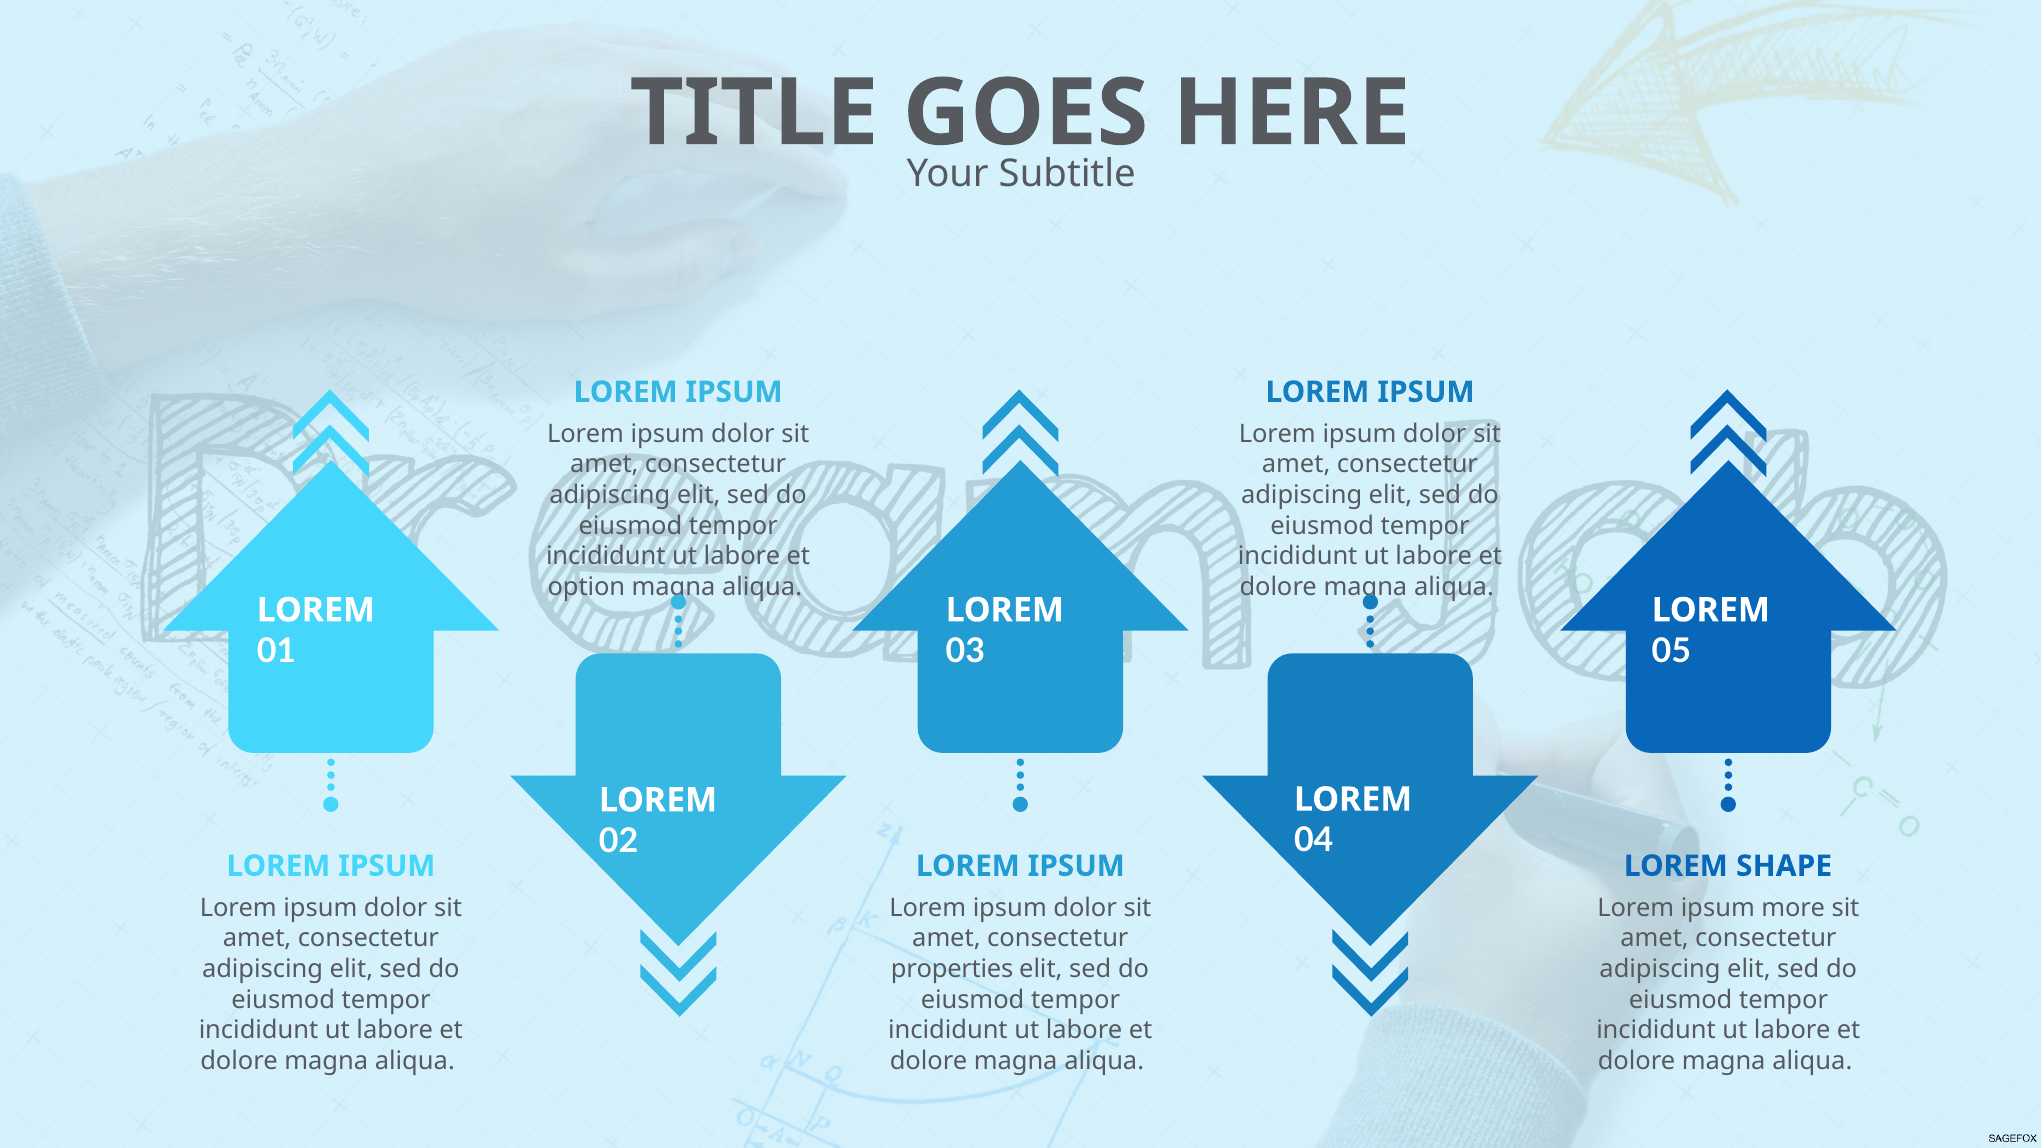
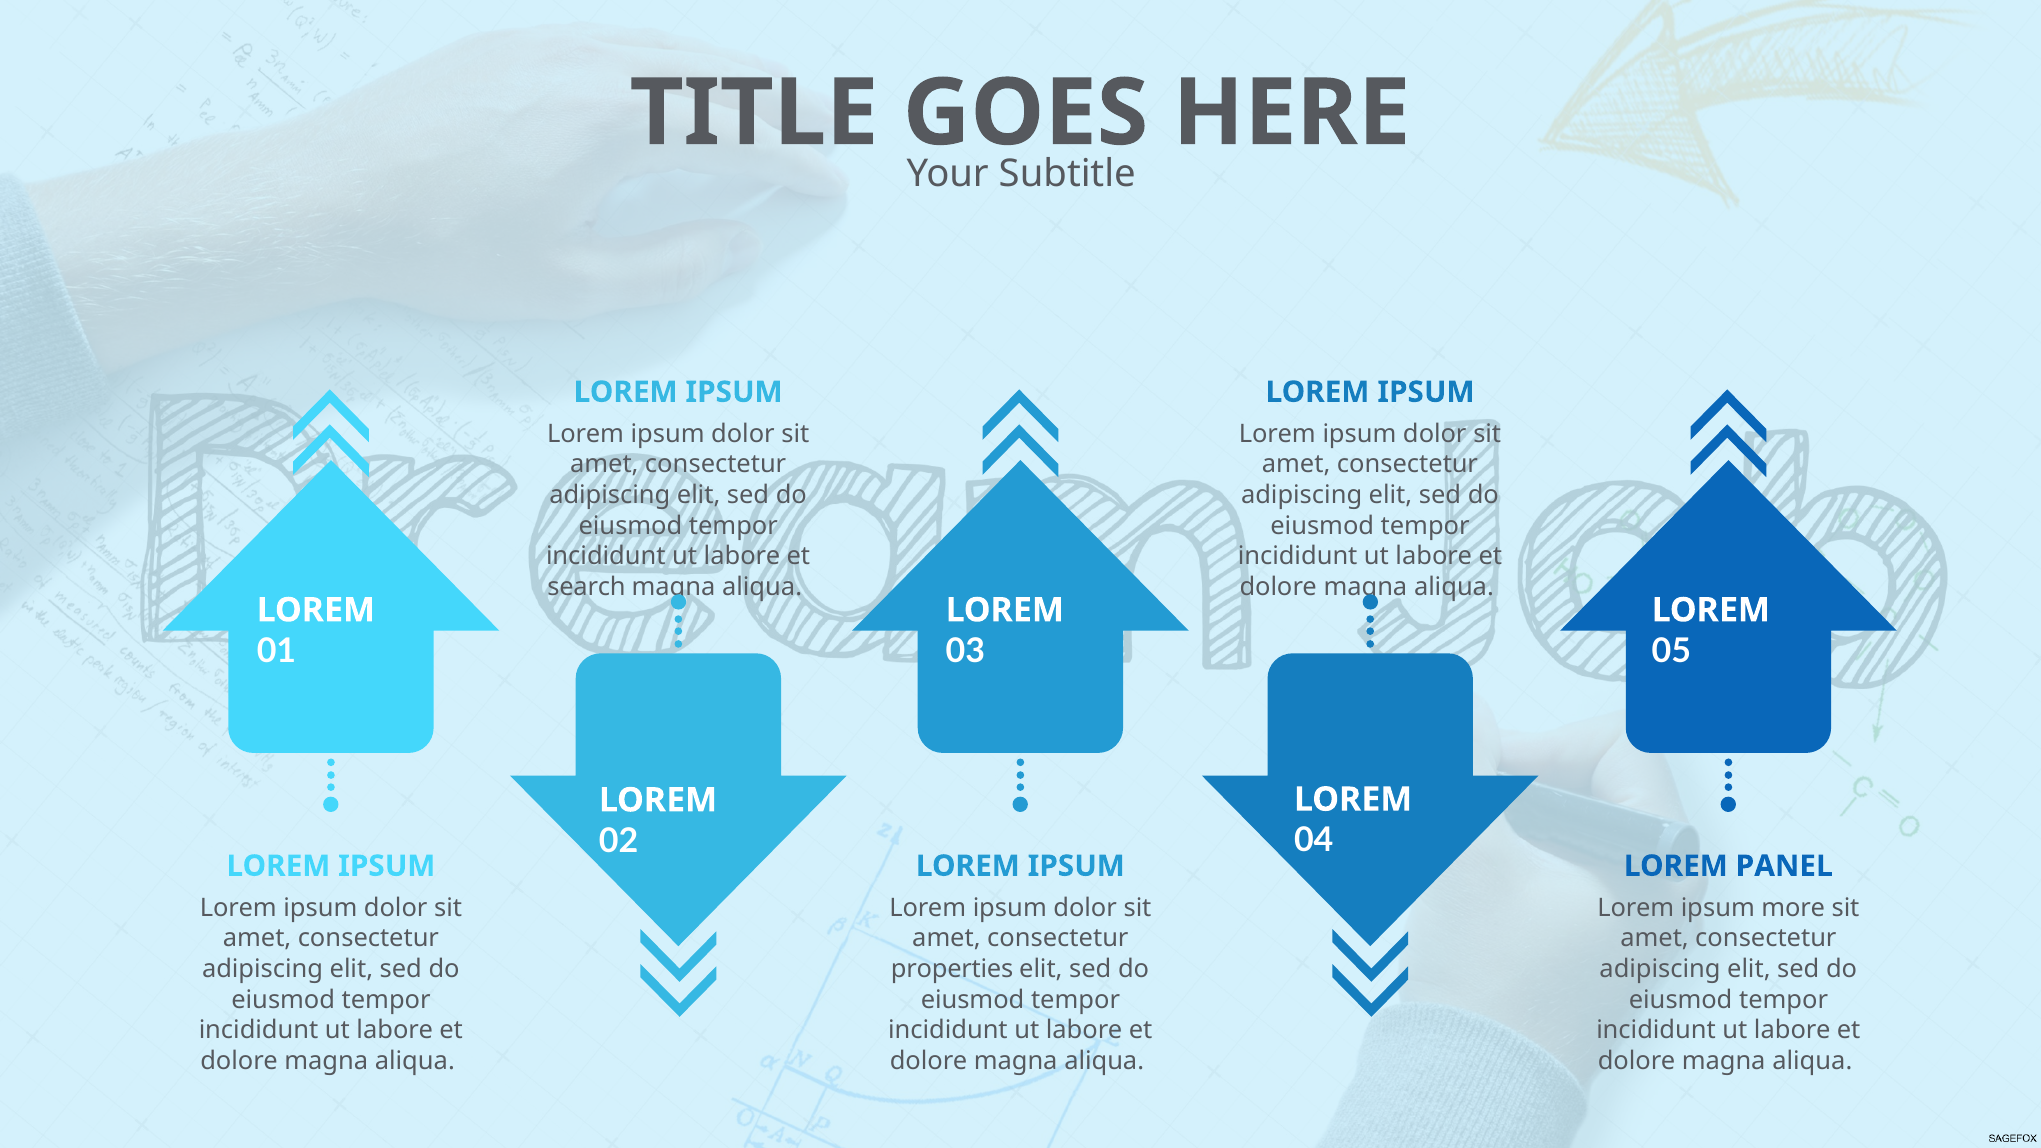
option: option -> search (586, 587)
SHAPE: SHAPE -> PANEL (1784, 866)
